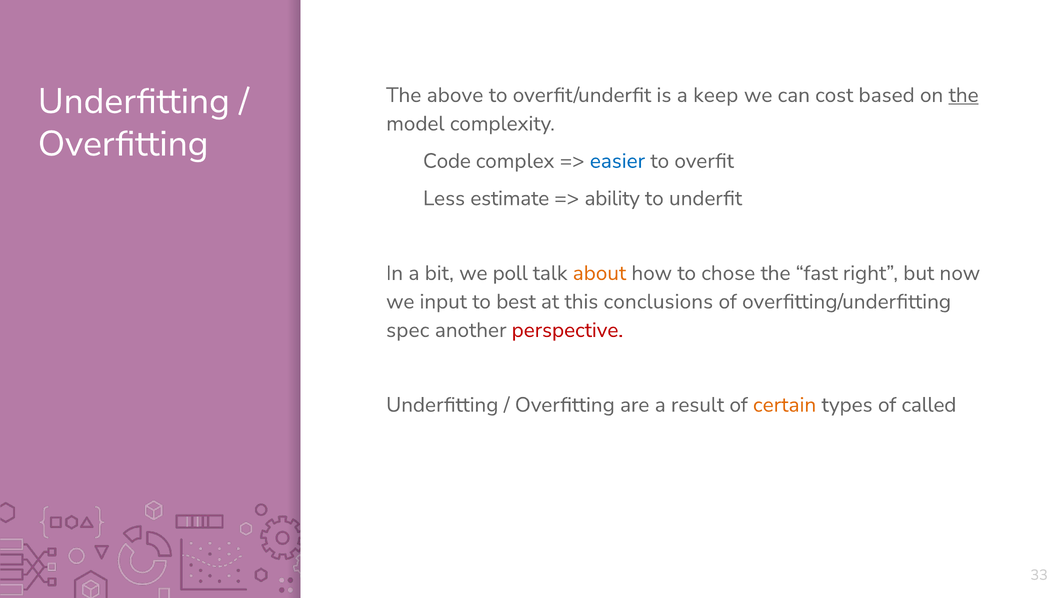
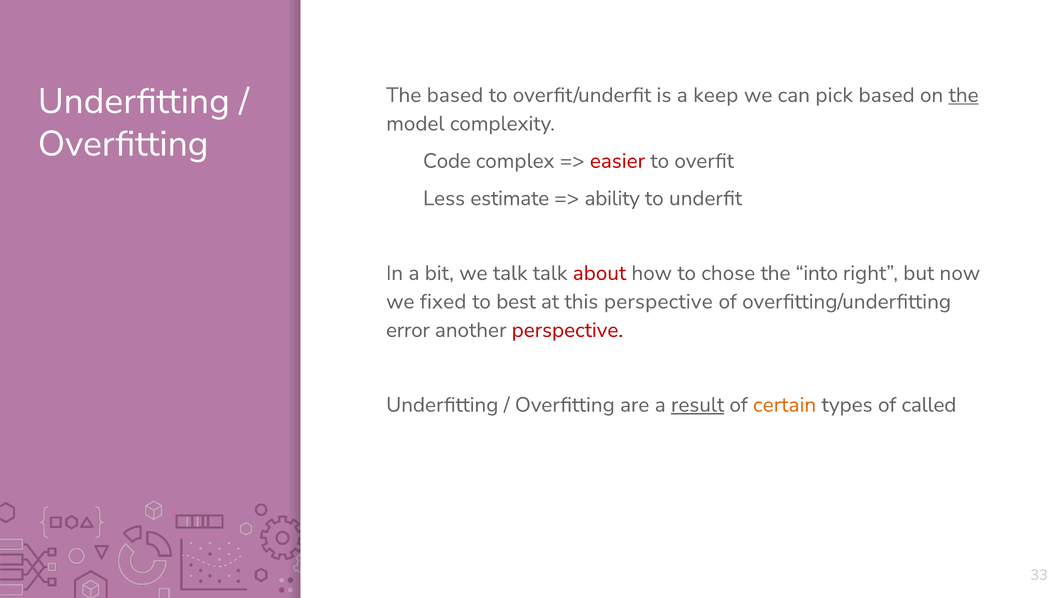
The above: above -> based (455, 95)
cost: cost -> pick (834, 95)
easier colour: blue -> red (617, 161)
we poll: poll -> talk (510, 273)
about colour: orange -> red (599, 273)
fast: fast -> into (817, 273)
input: input -> fixed (443, 302)
this conclusions: conclusions -> perspective (658, 302)
spec: spec -> error (408, 330)
result underline: none -> present (698, 405)
